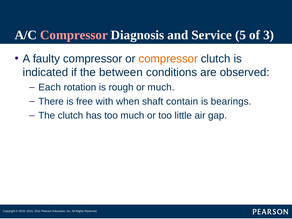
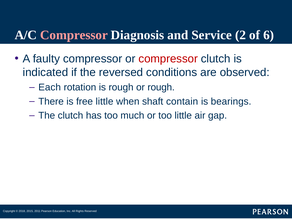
5: 5 -> 2 (241, 35)
3: 3 -> 6 (269, 35)
compressor colour: orange -> red (168, 59)
between: between -> reversed (121, 72)
or much: much -> rough (161, 87)
free with: with -> little (105, 101)
